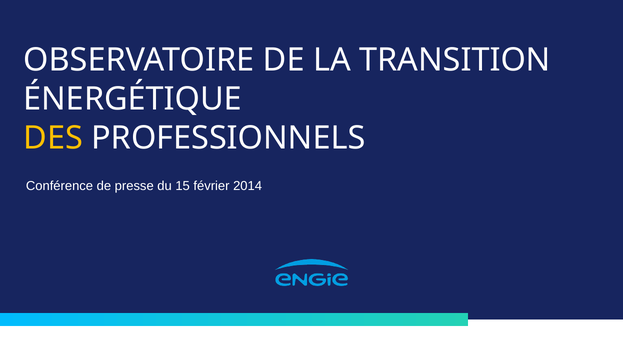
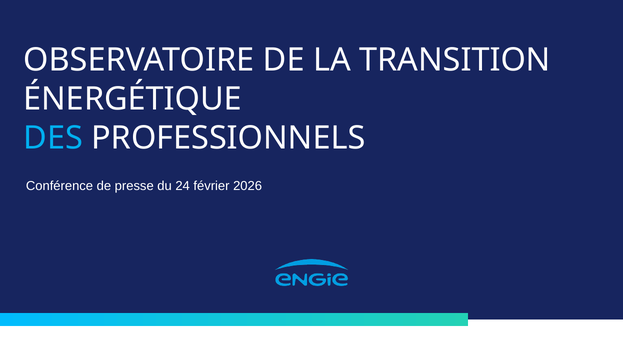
DES colour: yellow -> light blue (53, 138)
15: 15 -> 24 (183, 186)
2014: 2014 -> 2026 (248, 186)
